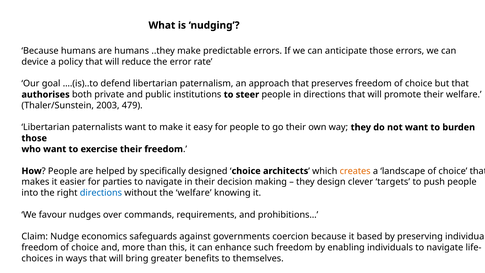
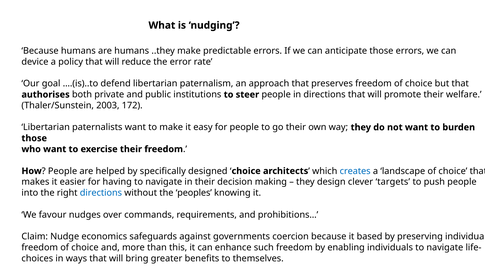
479: 479 -> 172 (132, 105)
creates colour: orange -> blue (355, 171)
parties: parties -> having (117, 182)
the welfare: welfare -> peoples (194, 193)
